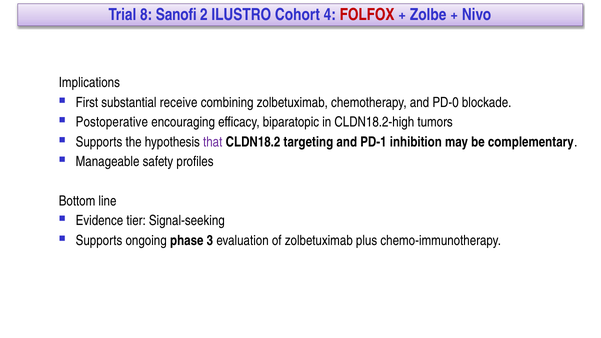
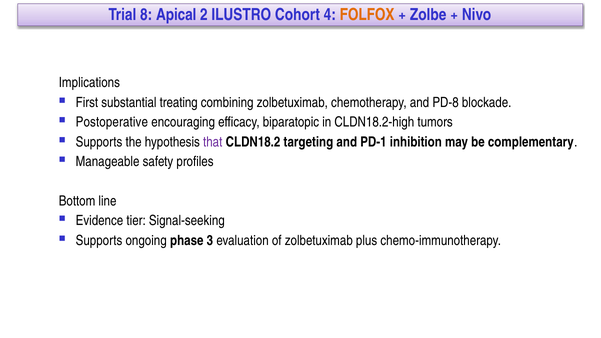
Sanofi: Sanofi -> Apical (176, 15)
FOLFOX colour: red -> orange (367, 15)
receive: receive -> treating (179, 102)
PD-0: PD-0 -> PD-8 (446, 102)
